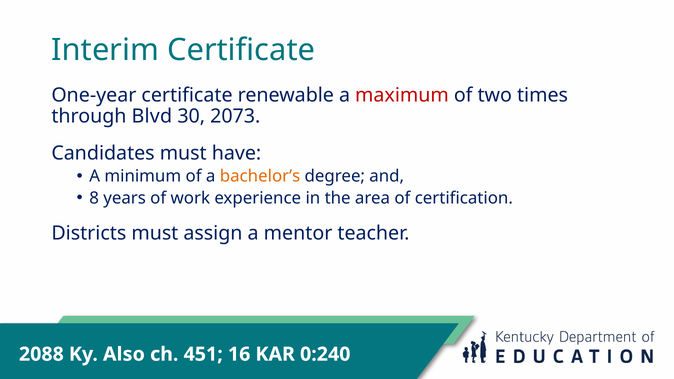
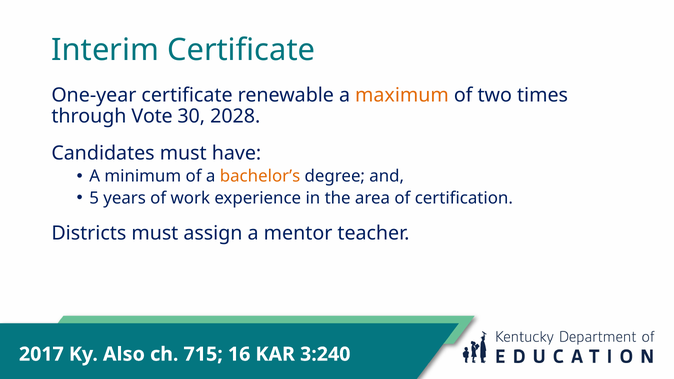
maximum colour: red -> orange (402, 95)
Blvd: Blvd -> Vote (152, 116)
2073: 2073 -> 2028 (235, 116)
8: 8 -> 5 (94, 198)
2088: 2088 -> 2017 (41, 354)
451: 451 -> 715 (203, 354)
0:240: 0:240 -> 3:240 (325, 354)
